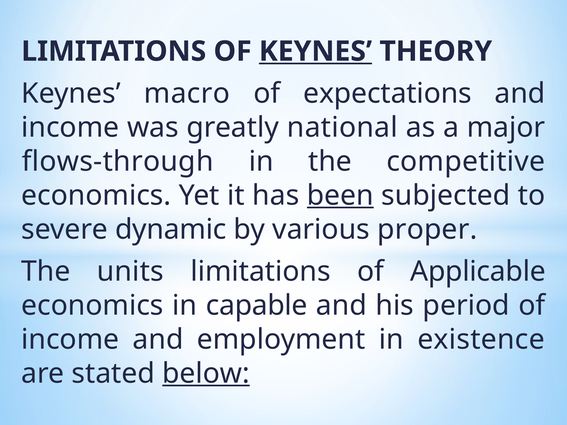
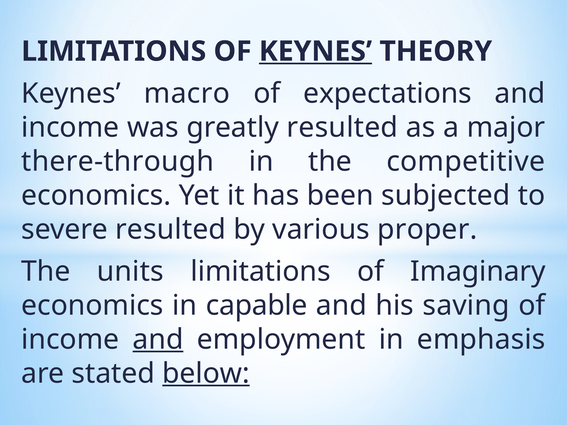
greatly national: national -> resulted (342, 127)
flows-through: flows-through -> there-through (118, 161)
been underline: present -> none (340, 196)
severe dynamic: dynamic -> resulted (171, 230)
Applicable: Applicable -> Imaginary (478, 272)
period: period -> saving (466, 306)
and underline: none -> present (158, 340)
existence: existence -> emphasis (481, 340)
